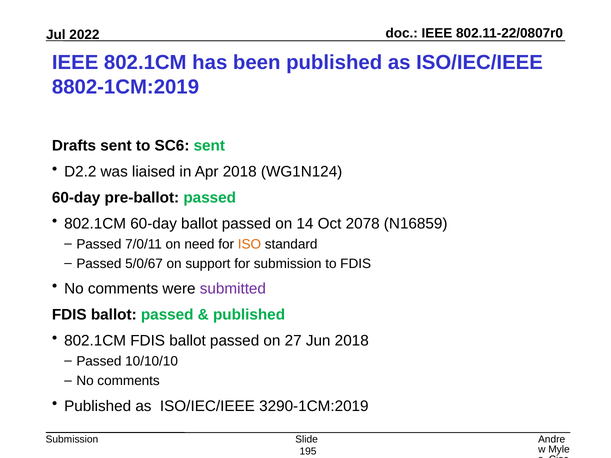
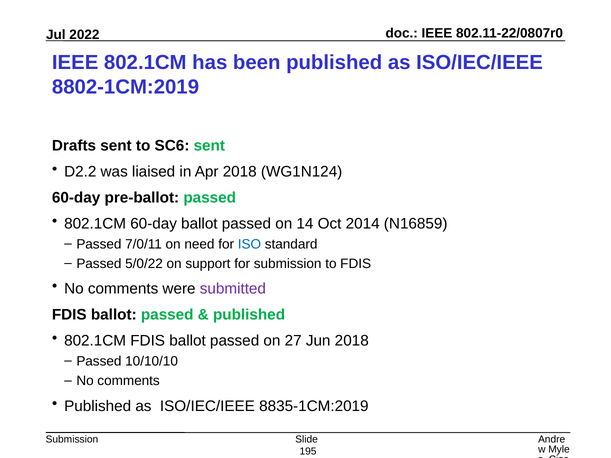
2078: 2078 -> 2014 (363, 224)
ISO colour: orange -> blue (249, 244)
5/0/67: 5/0/67 -> 5/0/22 (144, 264)
3290-1CM:2019: 3290-1CM:2019 -> 8835-1CM:2019 (314, 406)
